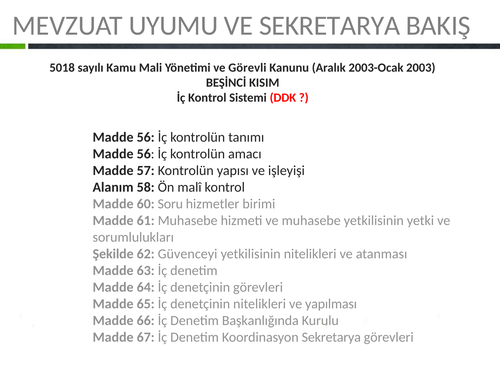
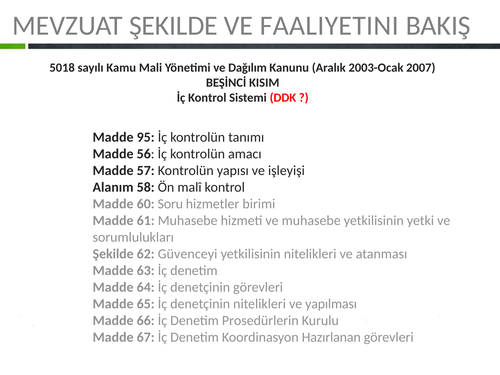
MEVZUAT UYUMU: UYUMU -> ŞEKILDE (173, 26)
VE SEKRETARYA: SEKRETARYA -> FAALIYETINI (329, 26)
Görevli: Görevli -> Dağılım (247, 68)
2003: 2003 -> 2007 (421, 68)
56: 56 -> 95 (146, 137)
Başkanlığında: Başkanlığında -> Prosedürlerin (260, 321)
Koordinasyon Sekretarya: Sekretarya -> Hazırlanan (331, 337)
